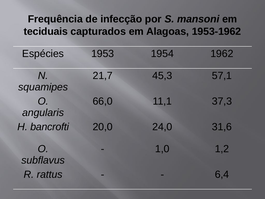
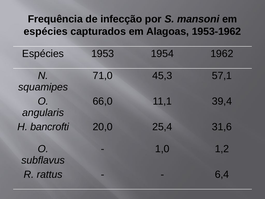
teciduais: teciduais -> espécies (46, 31)
21,7: 21,7 -> 71,0 (103, 76)
37,3: 37,3 -> 39,4 (222, 101)
24,0: 24,0 -> 25,4 (162, 127)
